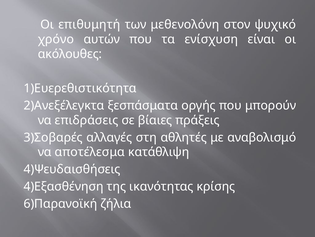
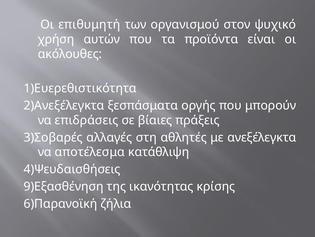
μεθενολόνη: μεθενολόνη -> οργανισμού (185, 25)
χρόνο: χρόνο -> χρήση (56, 39)
ενίσχυση: ενίσχυση -> προϊόντα (211, 39)
αναβολισμό: αναβολισμό -> ανεξέλεγκτα (262, 137)
4)Εξασθένηση: 4)Εξασθένηση -> 9)Εξασθένηση (64, 186)
